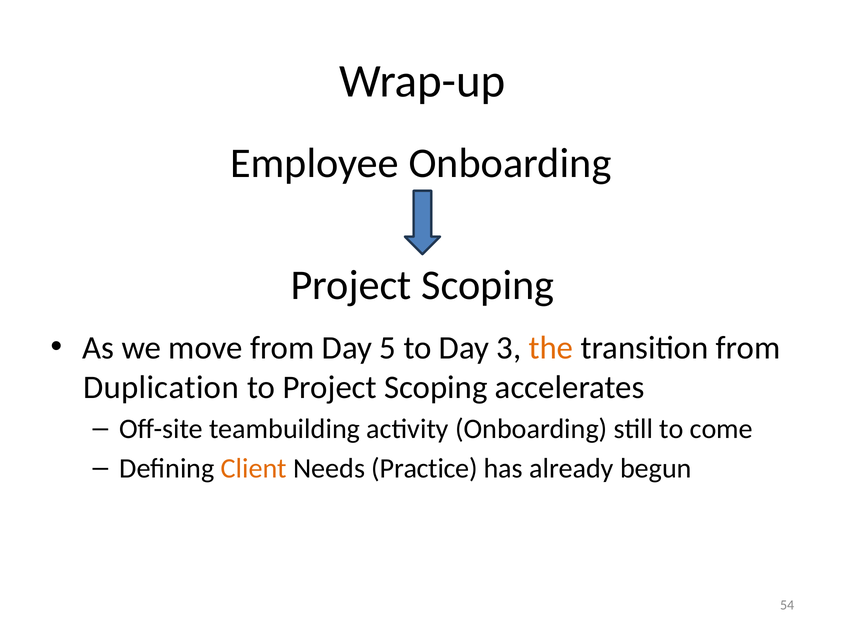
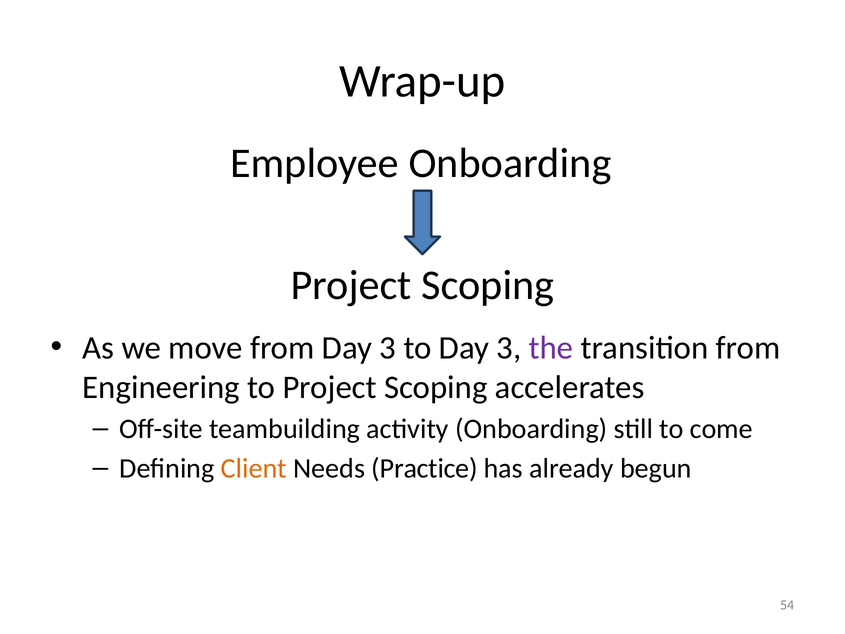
from Day 5: 5 -> 3 (388, 348)
the colour: orange -> purple (551, 348)
Duplication: Duplication -> Engineering (161, 387)
